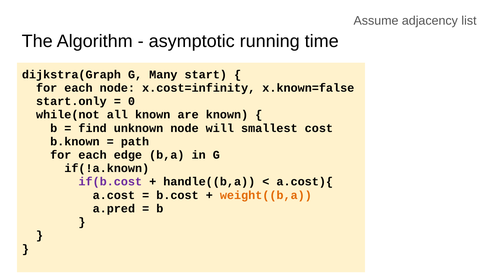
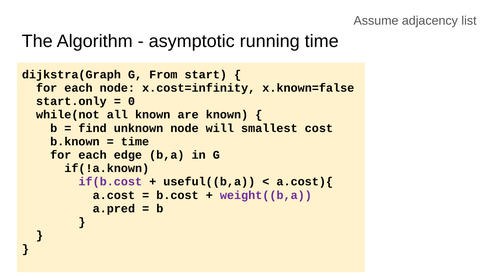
Many: Many -> From (163, 75)
path: path -> time (135, 142)
handle((b,a: handle((b,a -> useful((b,a (209, 182)
weight((b,a colour: orange -> purple (266, 195)
